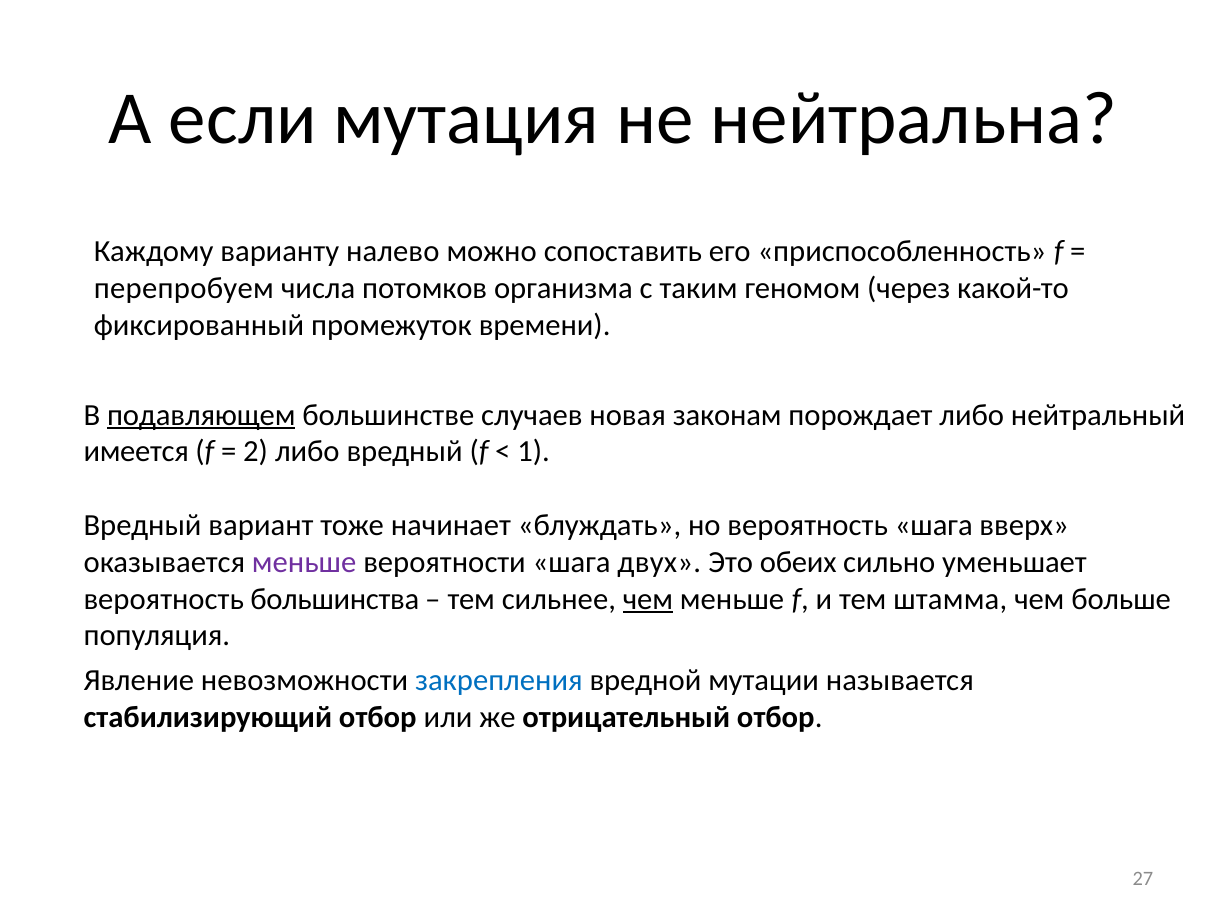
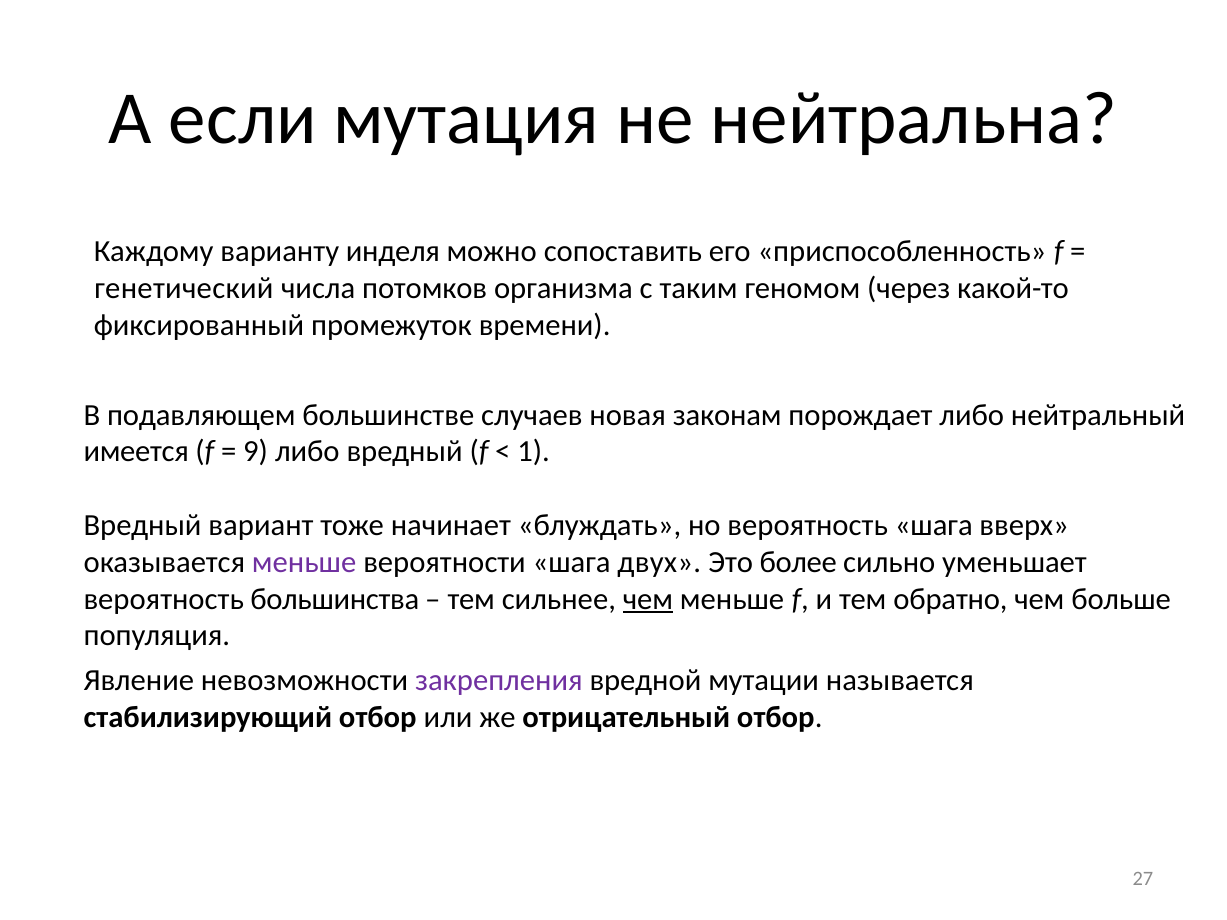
налево: налево -> инделя (393, 252)
перепробуем: перепробуем -> генетический (184, 288)
подавляющем underline: present -> none (201, 415)
2: 2 -> 9 (255, 452)
обеих: обеих -> более (798, 562)
штамма: штамма -> обратно (950, 599)
закрепления colour: blue -> purple (499, 681)
